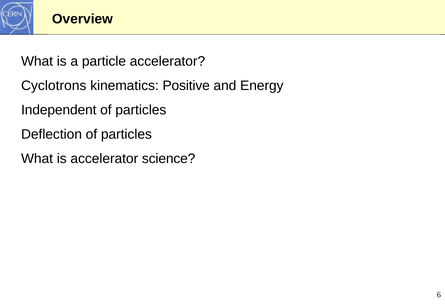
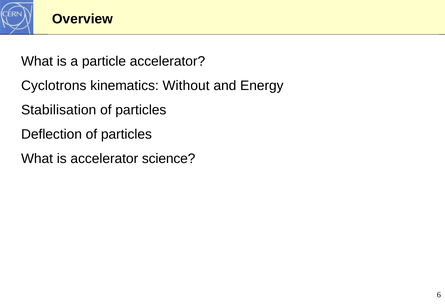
Positive: Positive -> Without (186, 86)
Independent: Independent -> Stabilisation (59, 110)
